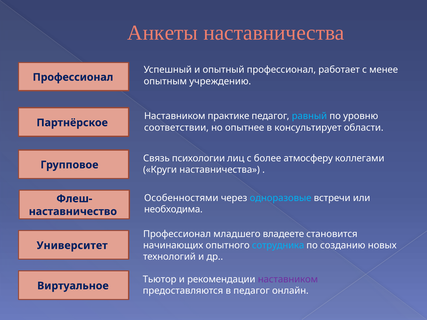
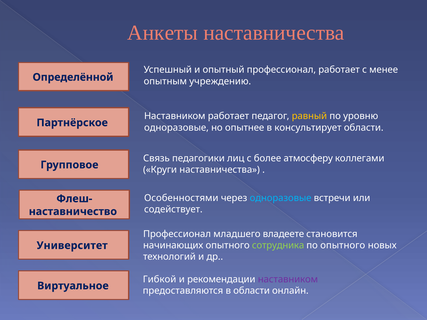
Профессионал: Профессионал -> Определённой (73, 77)
Наставником практике: практике -> работает (228, 116)
равный colour: light blue -> yellow (309, 116)
соответствии: соответствии -> одноразовые (176, 128)
психологии: психологии -> педагогики (198, 158)
необходима: необходима -> содействует (173, 209)
сотрудника colour: light blue -> light green (278, 246)
по созданию: созданию -> опытного (343, 246)
Тьютор: Тьютор -> Гибкой (160, 280)
в педагог: педагог -> области (252, 291)
